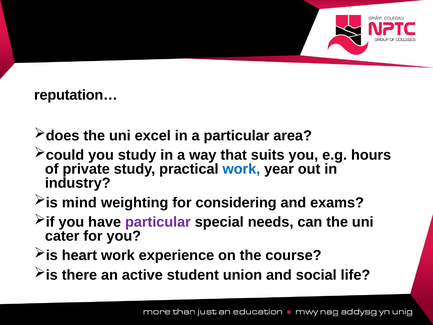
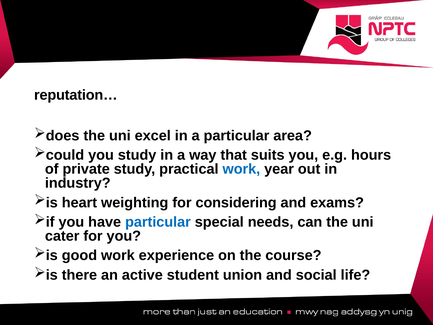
mind: mind -> heart (79, 202)
particular colour: purple -> blue (158, 222)
heart: heart -> good (79, 255)
